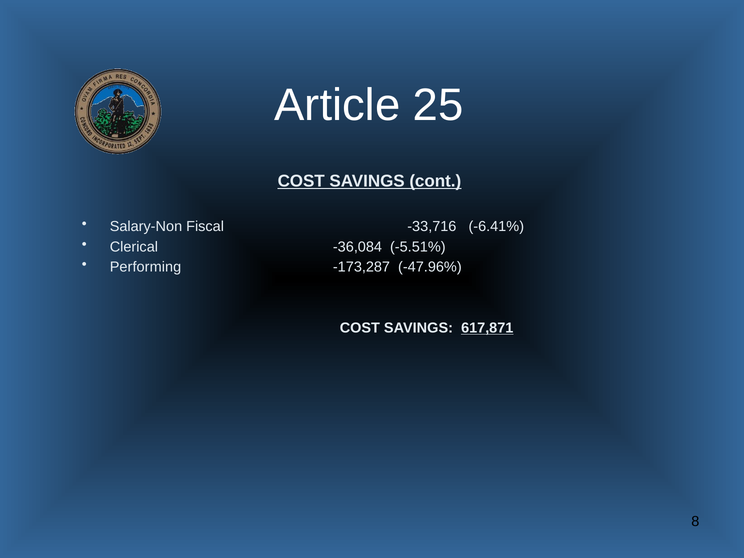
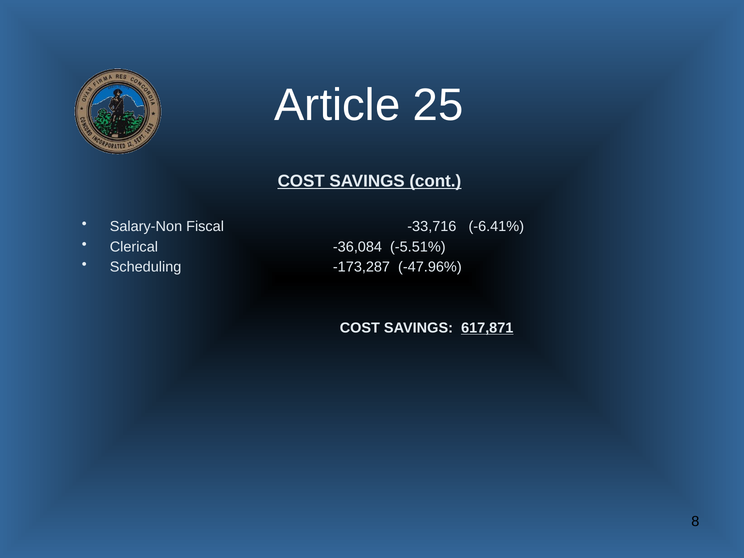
Performing: Performing -> Scheduling (146, 267)
